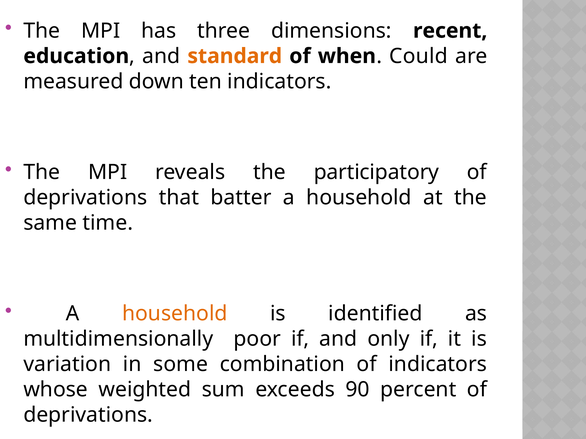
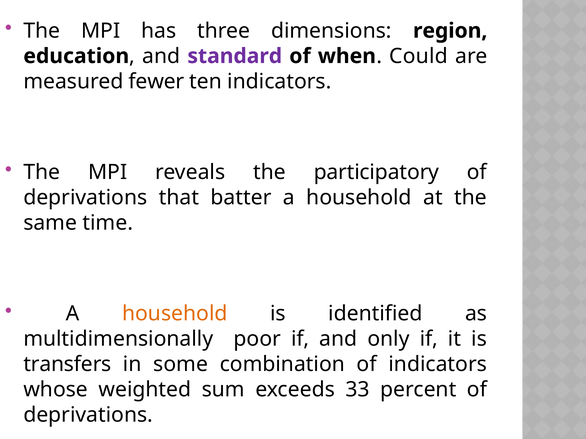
recent: recent -> region (450, 31)
standard colour: orange -> purple (235, 56)
down: down -> fewer (156, 82)
variation: variation -> transfers (67, 365)
90: 90 -> 33 (358, 390)
